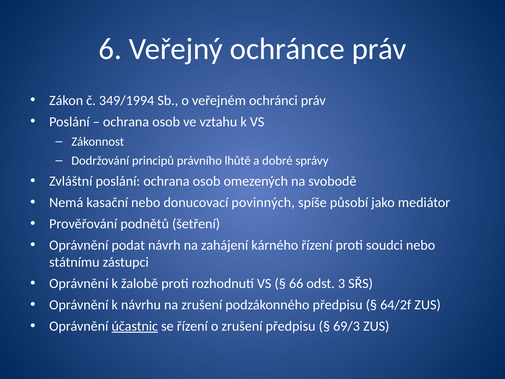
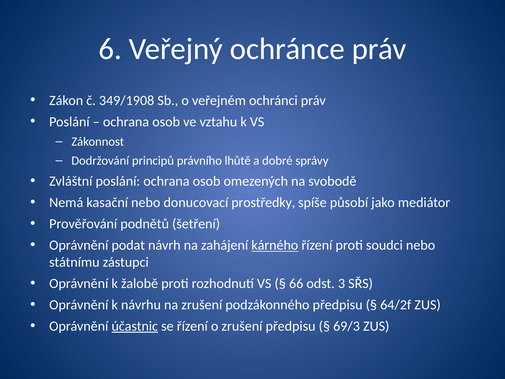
349/1994: 349/1994 -> 349/1908 (127, 100)
povinných: povinných -> prostředky (263, 202)
kárného underline: none -> present (275, 245)
